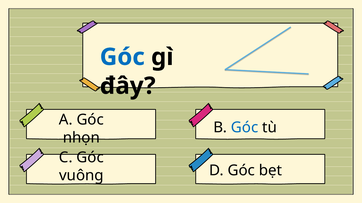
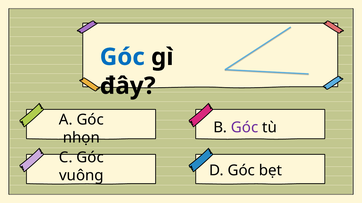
Góc colour: blue -> purple (245, 128)
